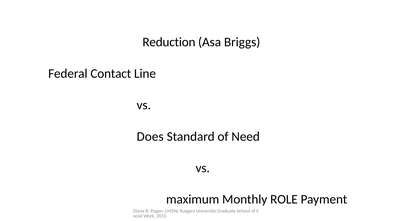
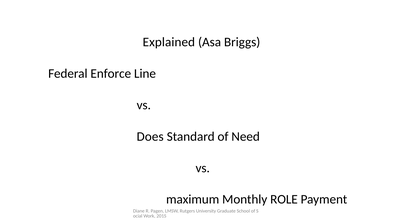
Reduction: Reduction -> Explained (169, 42)
Contact: Contact -> Enforce (111, 74)
